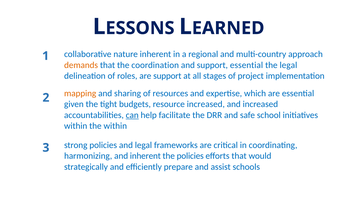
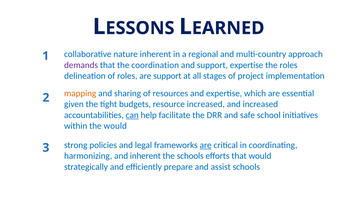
demands colour: orange -> purple (81, 65)
support essential: essential -> expertise (247, 65)
the legal: legal -> roles (288, 65)
the within: within -> would (115, 126)
are underline: none -> present (206, 145)
the policies: policies -> schools (190, 156)
